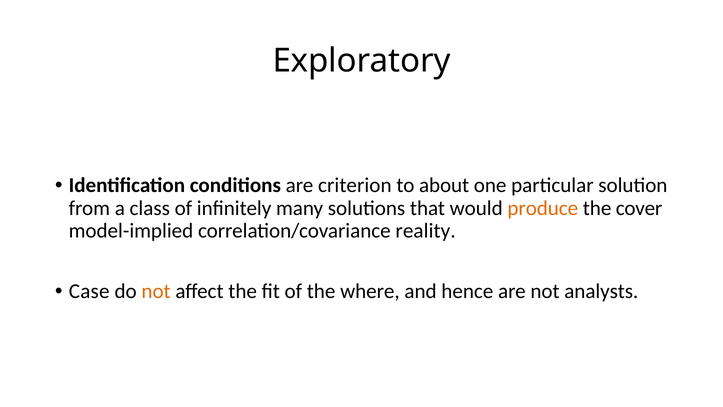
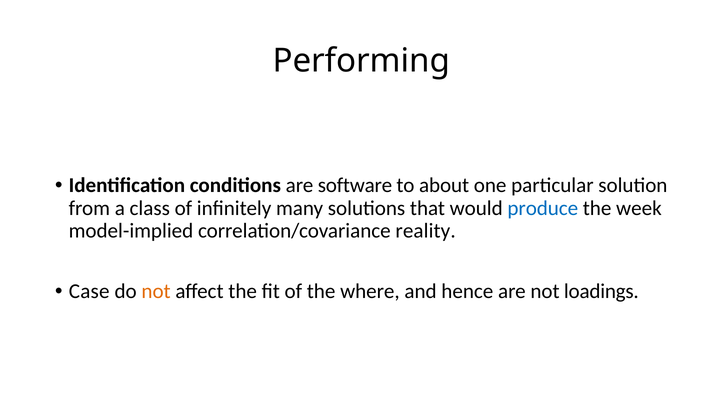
Exploratory: Exploratory -> Performing (361, 61)
criterion: criterion -> software (355, 185)
produce colour: orange -> blue (543, 208)
cover: cover -> week (639, 208)
analysts: analysts -> loadings (601, 291)
